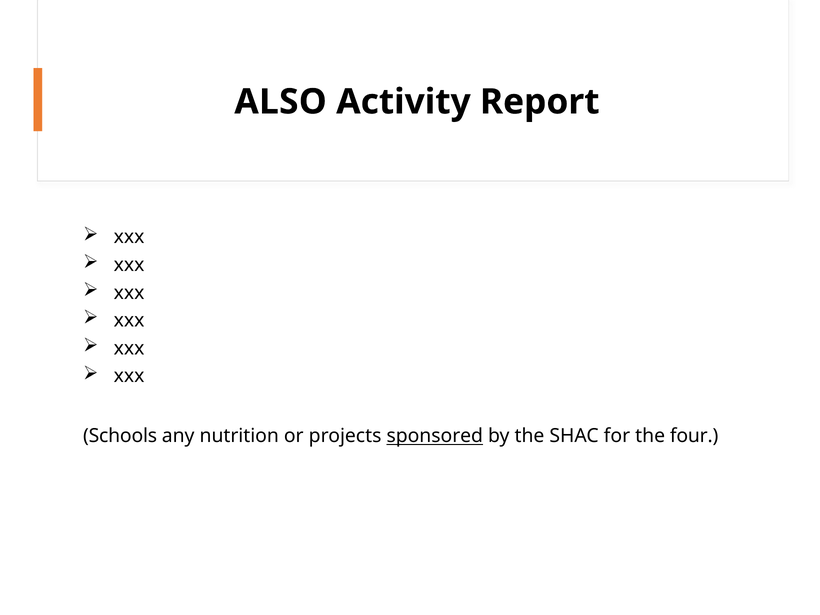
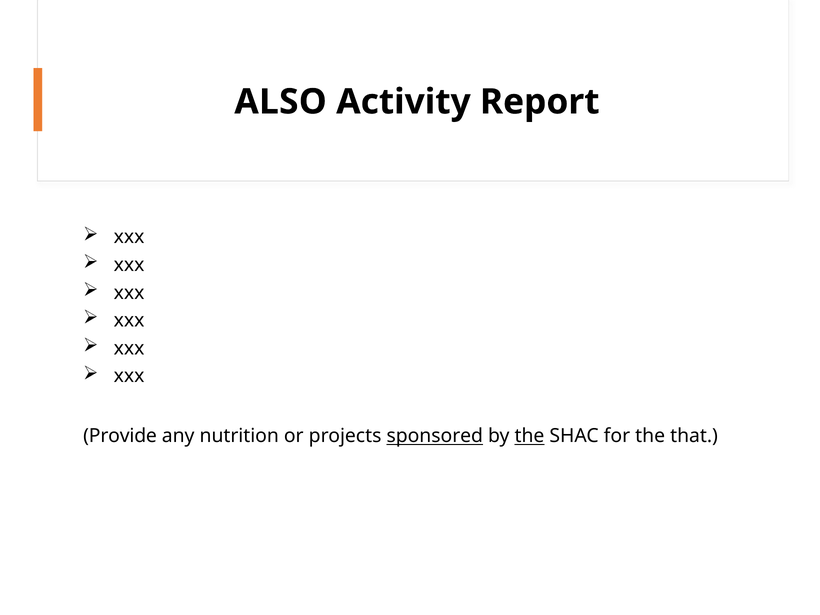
Schools: Schools -> Provide (120, 436)
the underline: none -> present (529, 436)
four: four -> that (694, 436)
